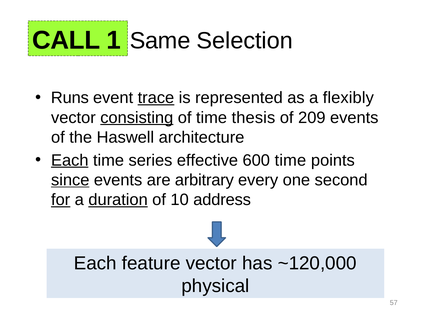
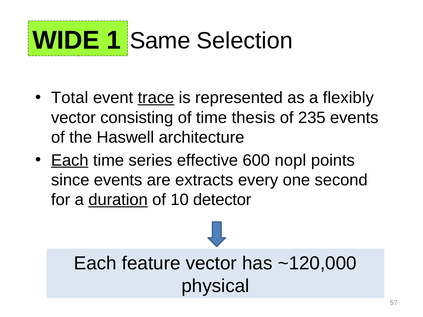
CALL: CALL -> WIDE (66, 40)
Runs: Runs -> Total (70, 98)
consisting underline: present -> none (137, 118)
209: 209 -> 235 (312, 118)
600 time: time -> nopl (290, 160)
since underline: present -> none (70, 180)
arbitrary: arbitrary -> extracts (204, 180)
for underline: present -> none (61, 200)
address: address -> detector (222, 200)
